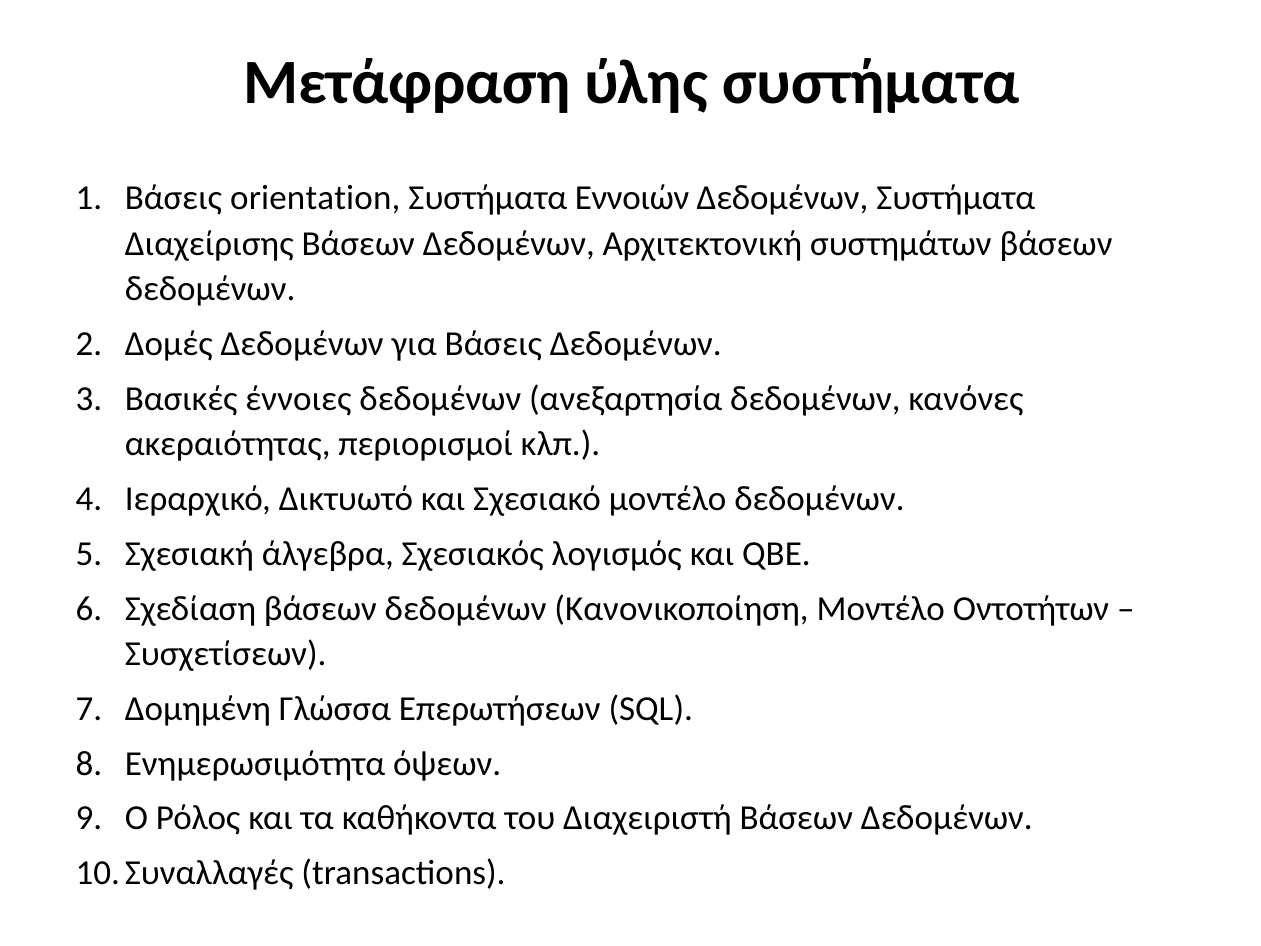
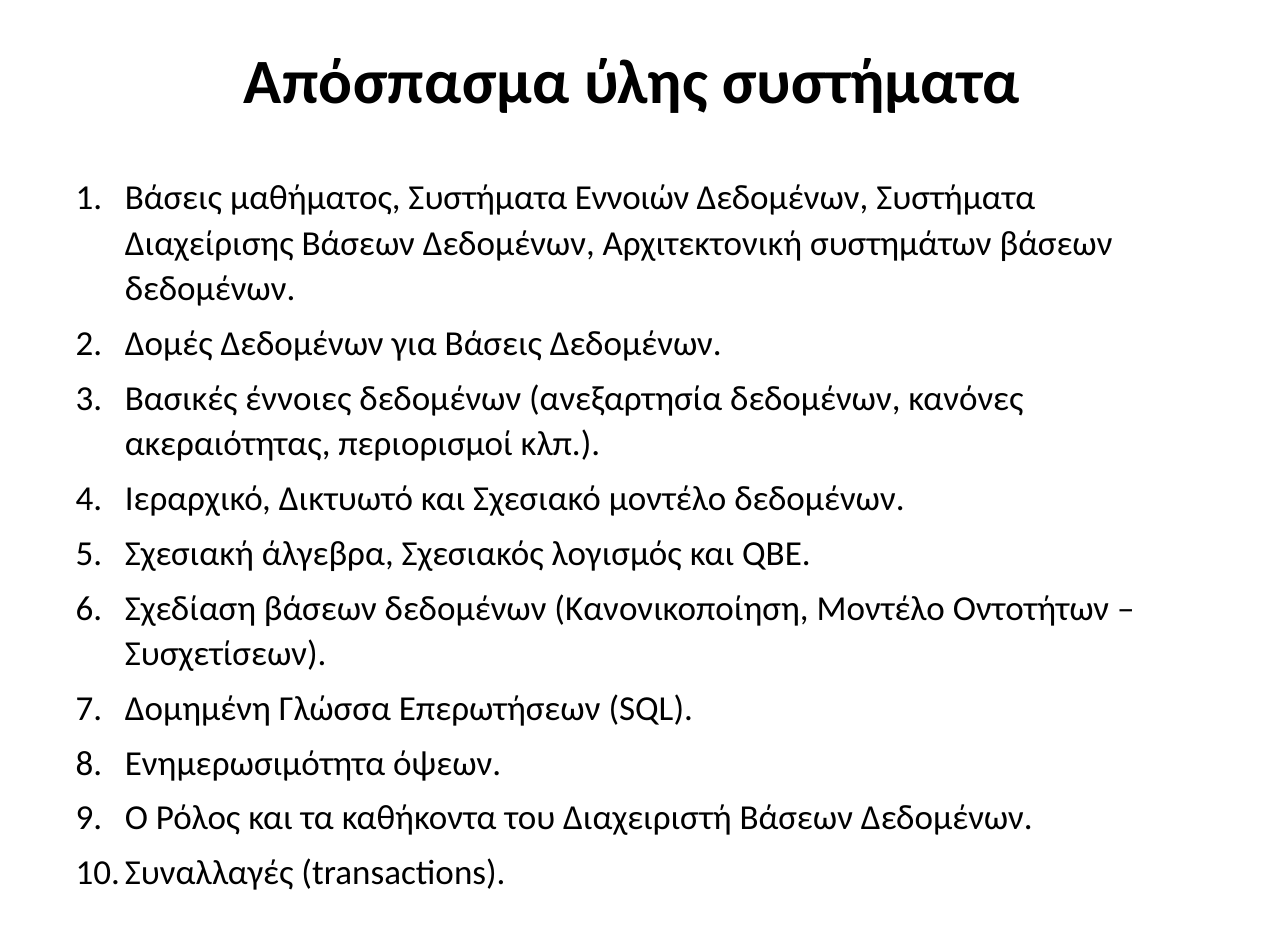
Μετάφραση: Μετάφραση -> Απόσπασμα (407, 83)
orientation: orientation -> μαθήματος (315, 198)
